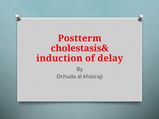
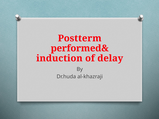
cholestasis&: cholestasis& -> performed& (80, 48)
